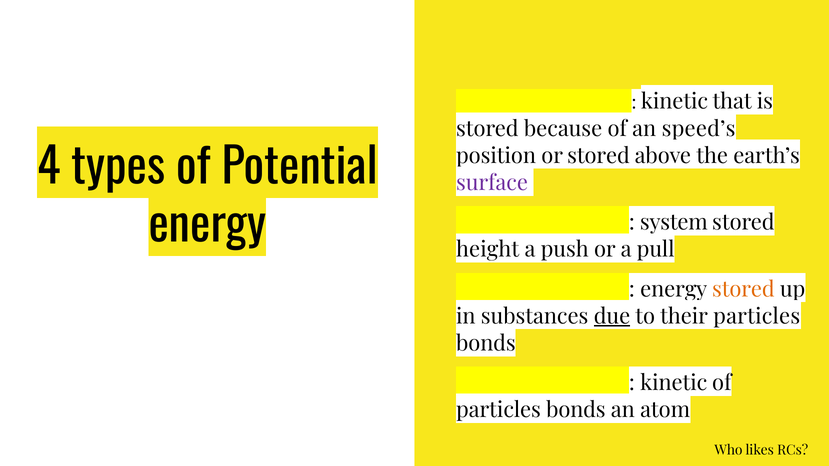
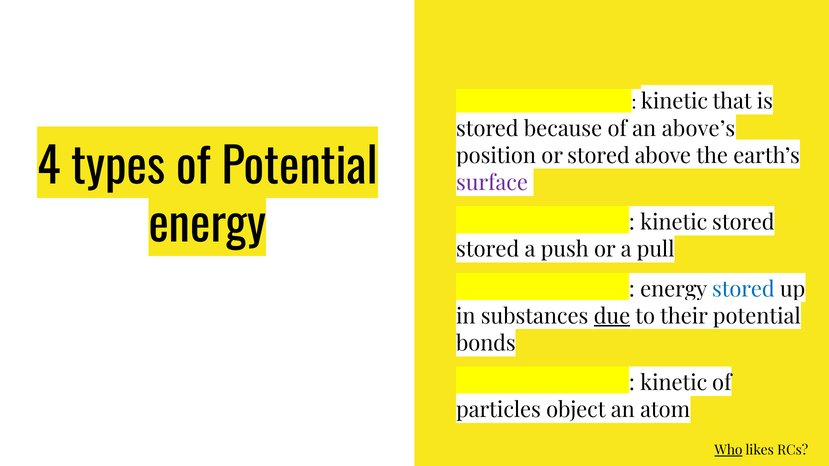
speed’s: speed’s -> above’s (699, 129)
system: system -> kinetic (674, 223)
height: height -> stored (488, 250)
stored colour: orange -> blue (743, 289)
their particles: particles -> potential (757, 317)
bonds: bonds -> object (576, 411)
Who underline: none -> present (728, 450)
